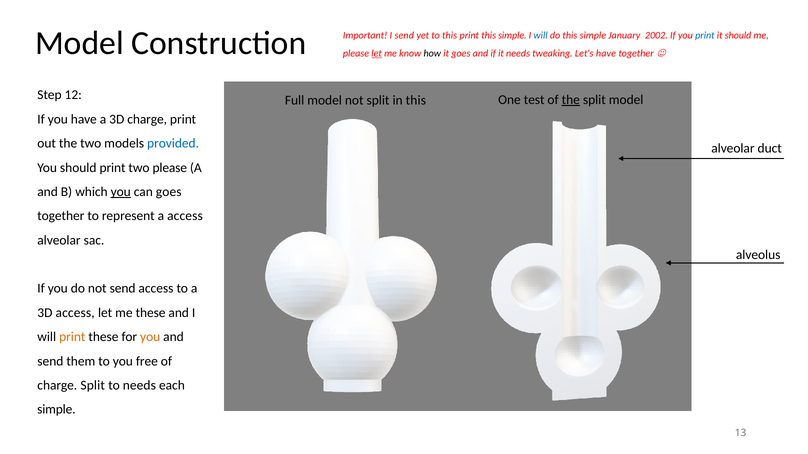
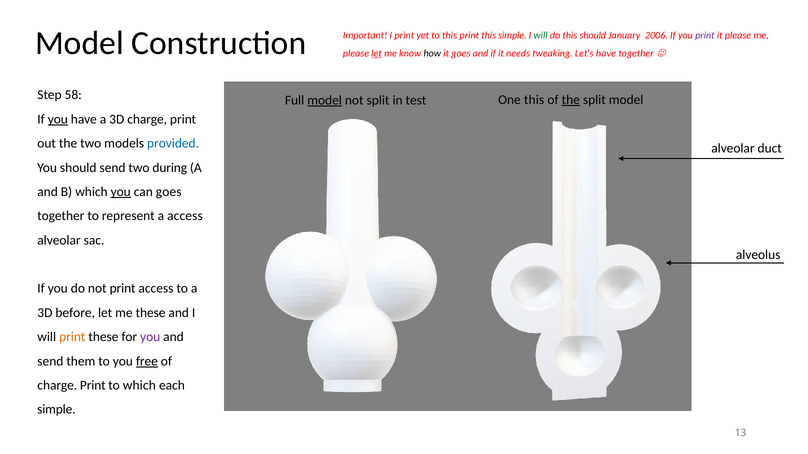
I send: send -> print (404, 35)
will colour: blue -> green (541, 35)
do this simple: simple -> should (593, 35)
2002: 2002 -> 2006 (656, 35)
print colour: blue -> purple (705, 35)
it should: should -> please (738, 35)
12: 12 -> 58 (73, 95)
model underline: none -> present (325, 100)
in this: this -> test (416, 100)
One test: test -> this (534, 100)
you underline: none -> present (58, 119)
should print: print -> send (113, 168)
two please: please -> during (170, 168)
not send: send -> print (123, 289)
3D access: access -> before (75, 313)
you colour: orange -> purple (150, 337)
free underline: none -> present (147, 362)
Split: Split -> Print (93, 386)
to needs: needs -> which (139, 386)
